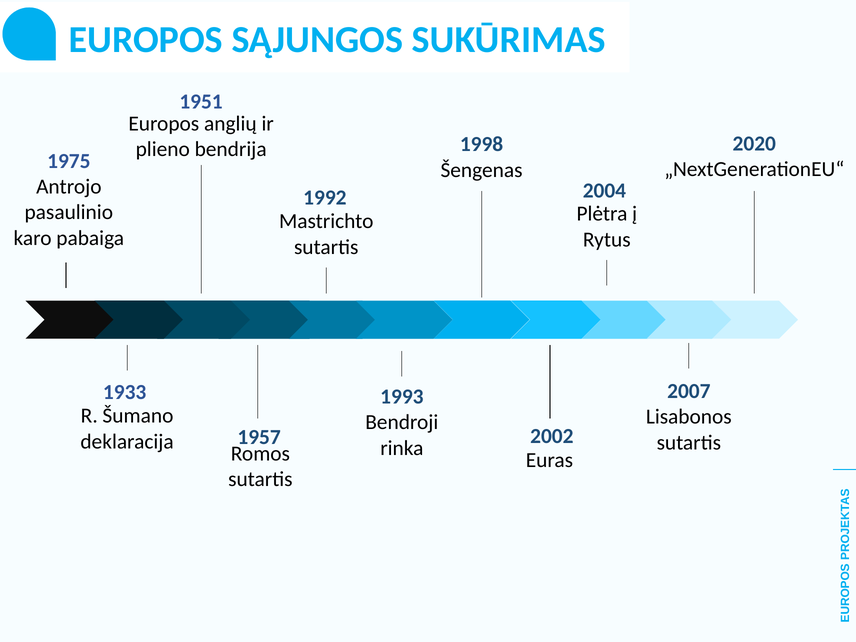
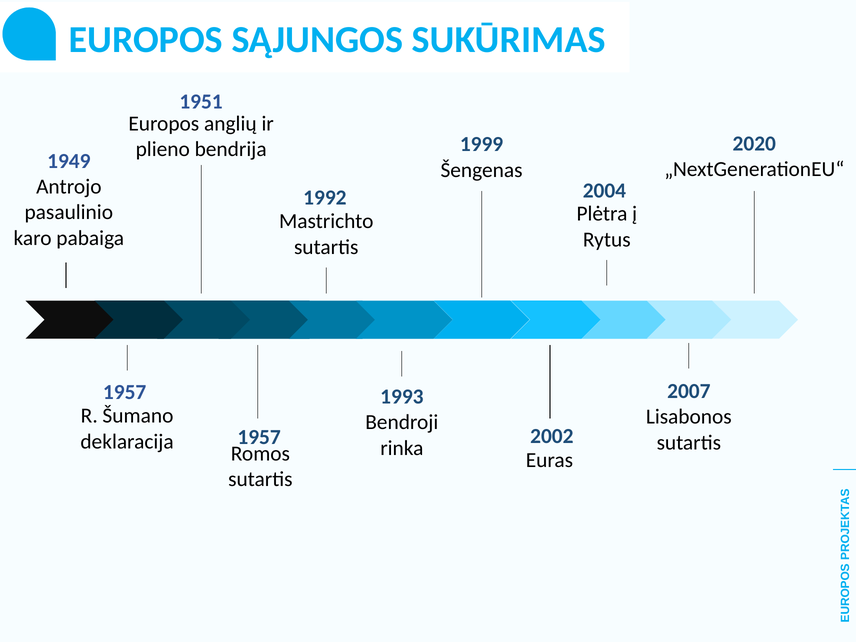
1998: 1998 -> 1999 (482, 144)
1975: 1975 -> 1949 (69, 161)
1933: 1933 -> 1957 (125, 392)
